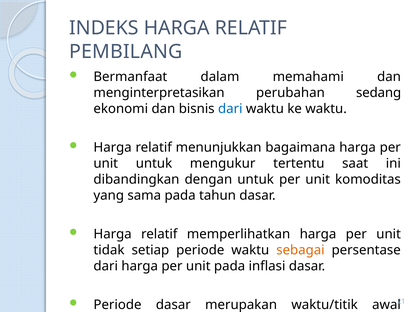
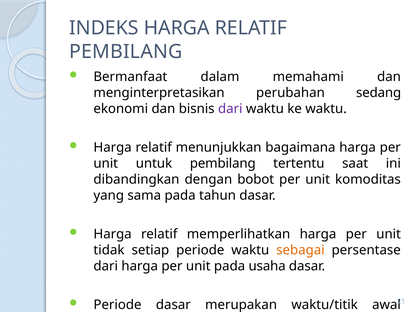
dari colour: blue -> purple (230, 108)
untuk mengukur: mengukur -> pembilang (223, 163)
dengan untuk: untuk -> bobot (256, 179)
inflasi: inflasi -> usaha (267, 265)
